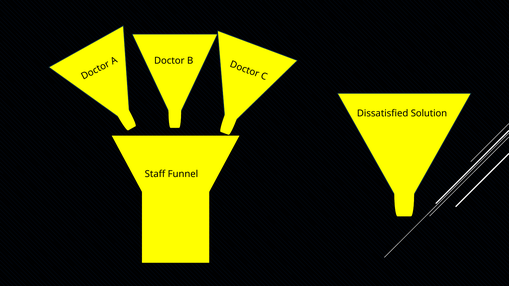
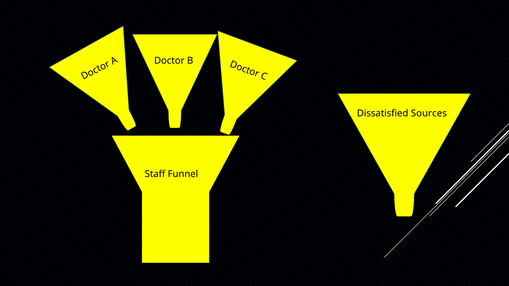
Solution: Solution -> Sources (429, 113)
